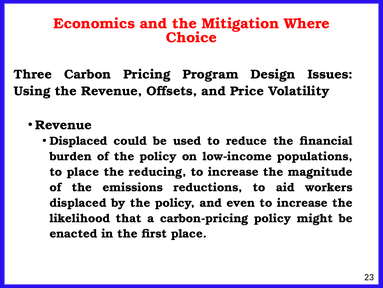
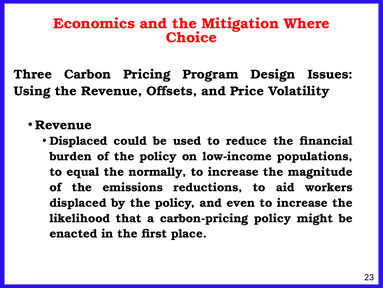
to place: place -> equal (83, 172)
reducing: reducing -> normally (158, 172)
